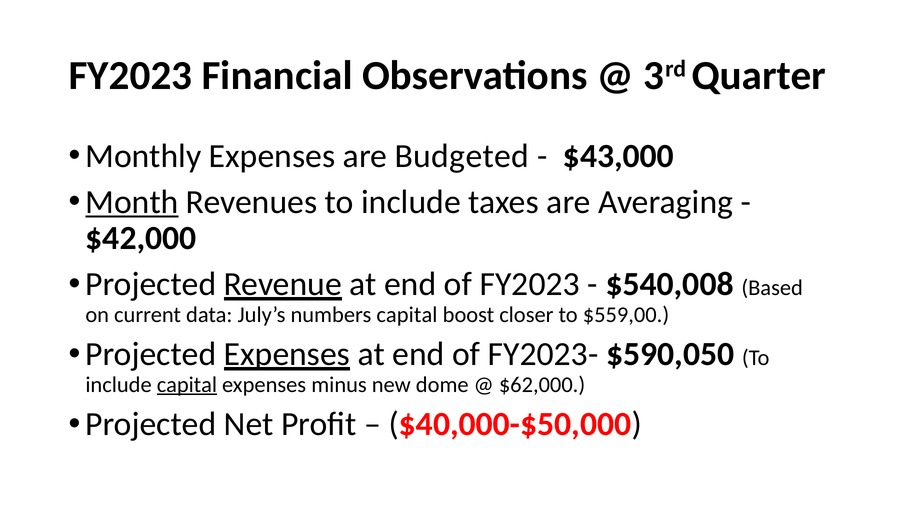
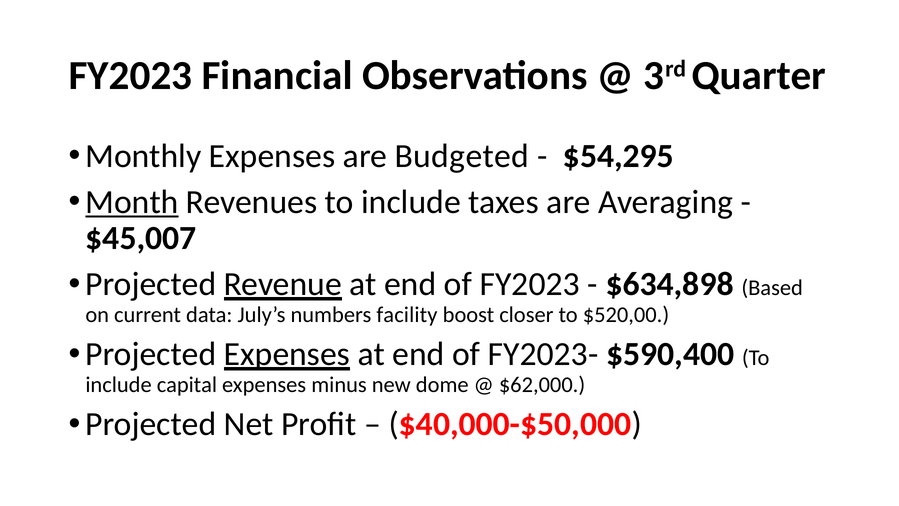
$43,000: $43,000 -> $54,295 (619, 156)
$42,000: $42,000 -> $45,007 (141, 238)
$540,008: $540,008 -> $634,898 (670, 284)
numbers capital: capital -> facility (407, 314)
$559,00: $559,00 -> $520,00 (626, 314)
$590,050: $590,050 -> $590,400 (670, 354)
capital underline: present -> none (187, 384)
